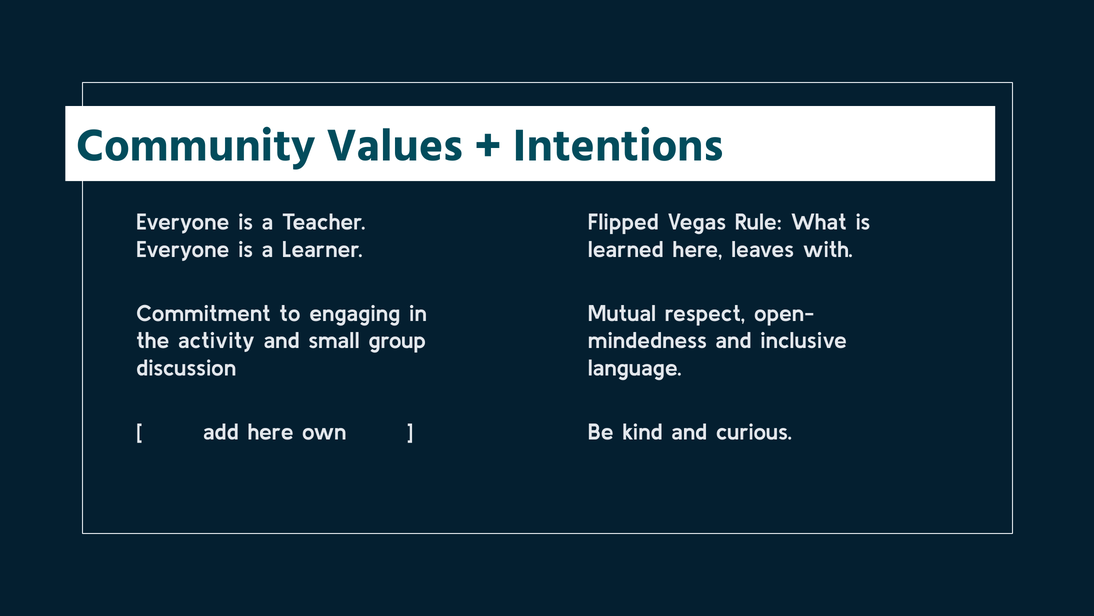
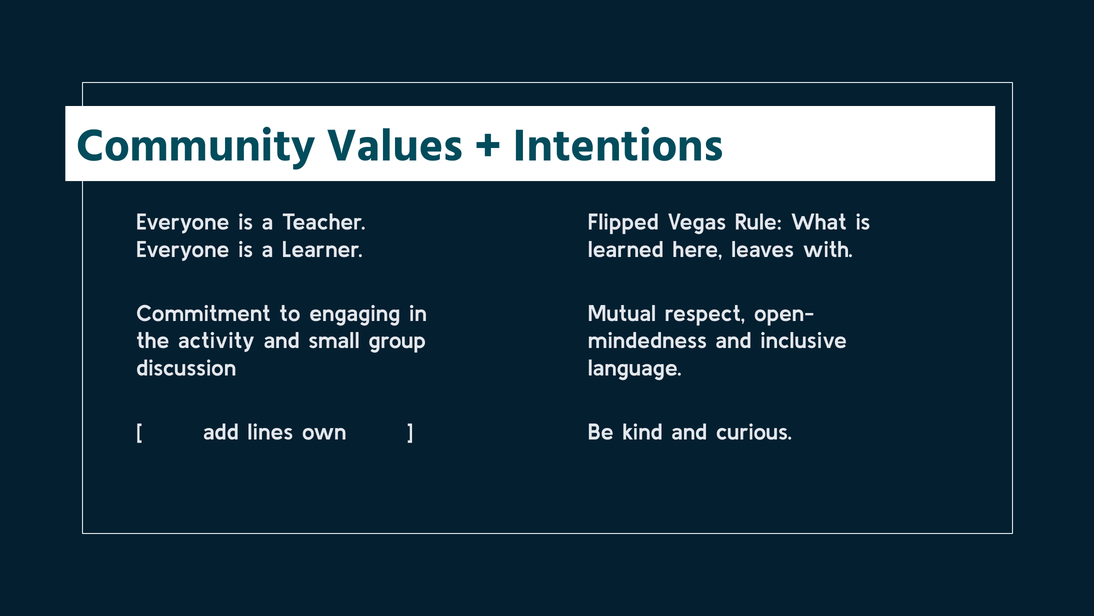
add here: here -> lines (270, 432)
